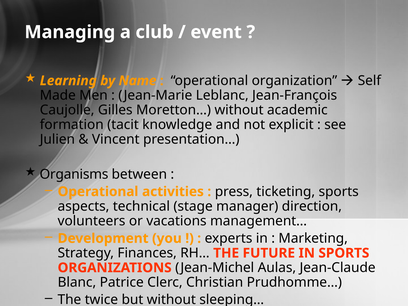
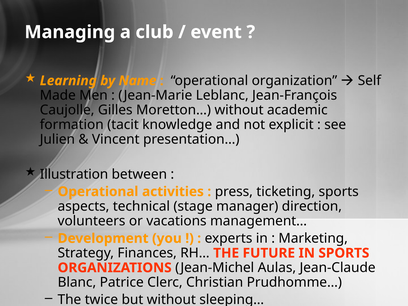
Organisms: Organisms -> Illustration (74, 174)
